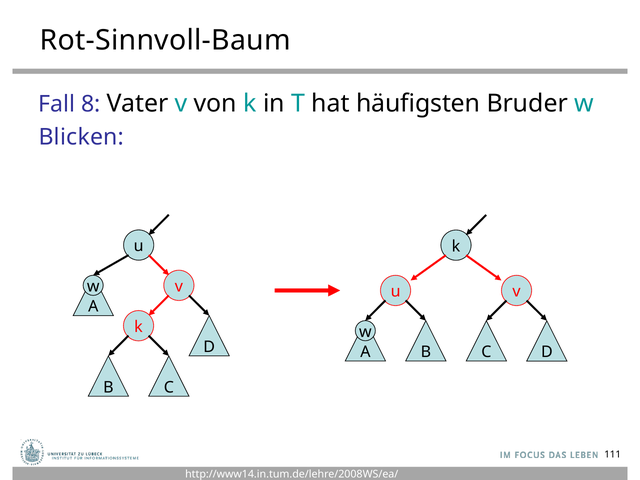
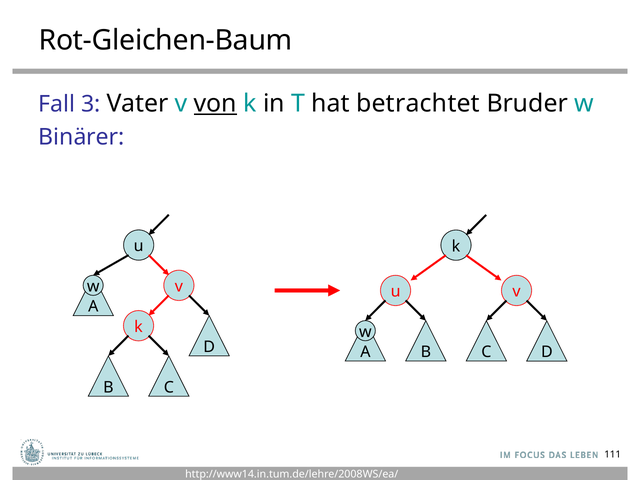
Rot-Sinnvoll-Baum: Rot-Sinnvoll-Baum -> Rot-Gleichen-Baum (166, 40)
8: 8 -> 3 (91, 104)
von underline: none -> present (215, 104)
häufigsten: häufigsten -> betrachtet (418, 104)
Blicken: Blicken -> Binärer (81, 137)
